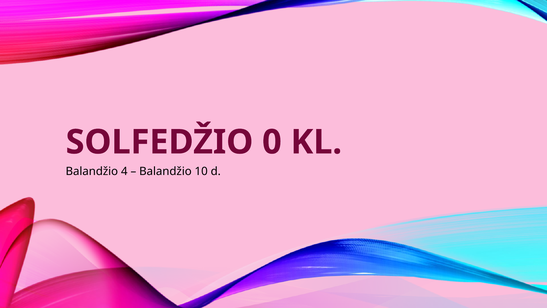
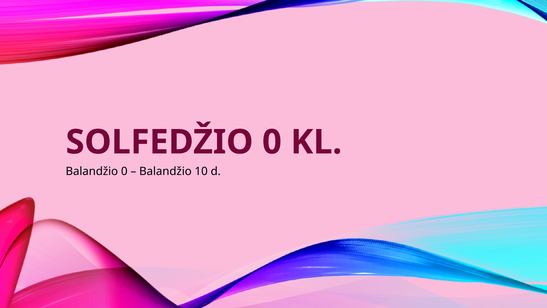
Balandžio 4: 4 -> 0 (124, 171)
